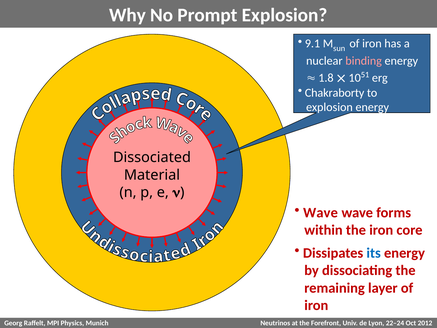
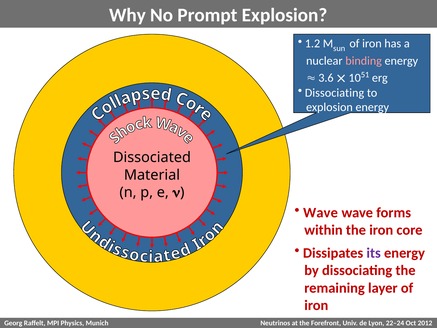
9.1: 9.1 -> 1.2 (313, 44)
1.8: 1.8 -> 3.6 (326, 78)
Chakraborty: Chakraborty -> Dissociating (335, 93)
its colour: blue -> purple (374, 253)
